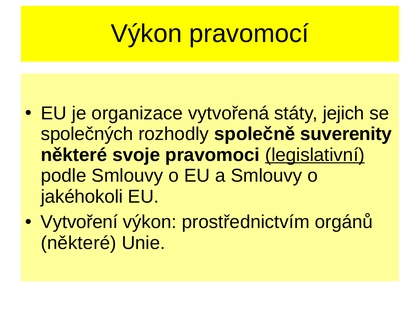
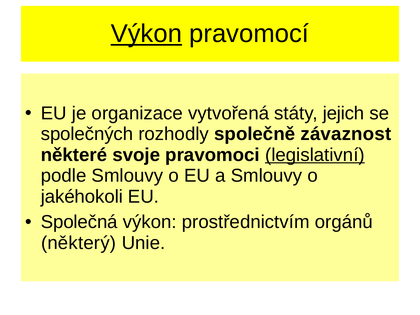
Výkon underline: none -> present (146, 34)
suverenity: suverenity -> závaznost (346, 134)
Vytvoření: Vytvoření -> Společná (79, 222)
některé: některé -> některý (79, 243)
